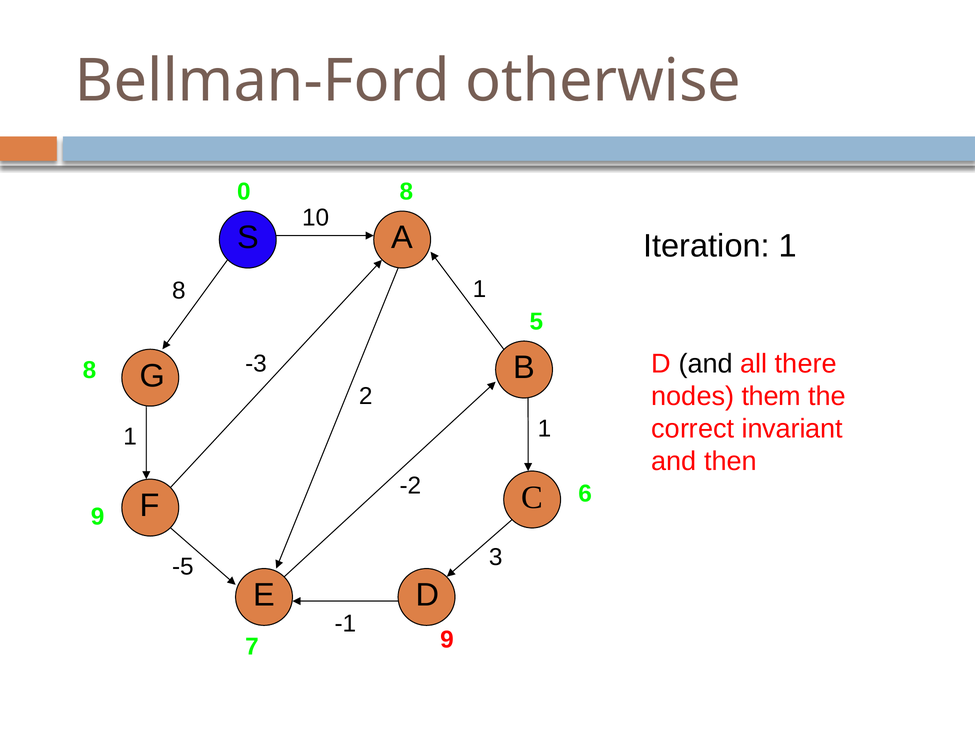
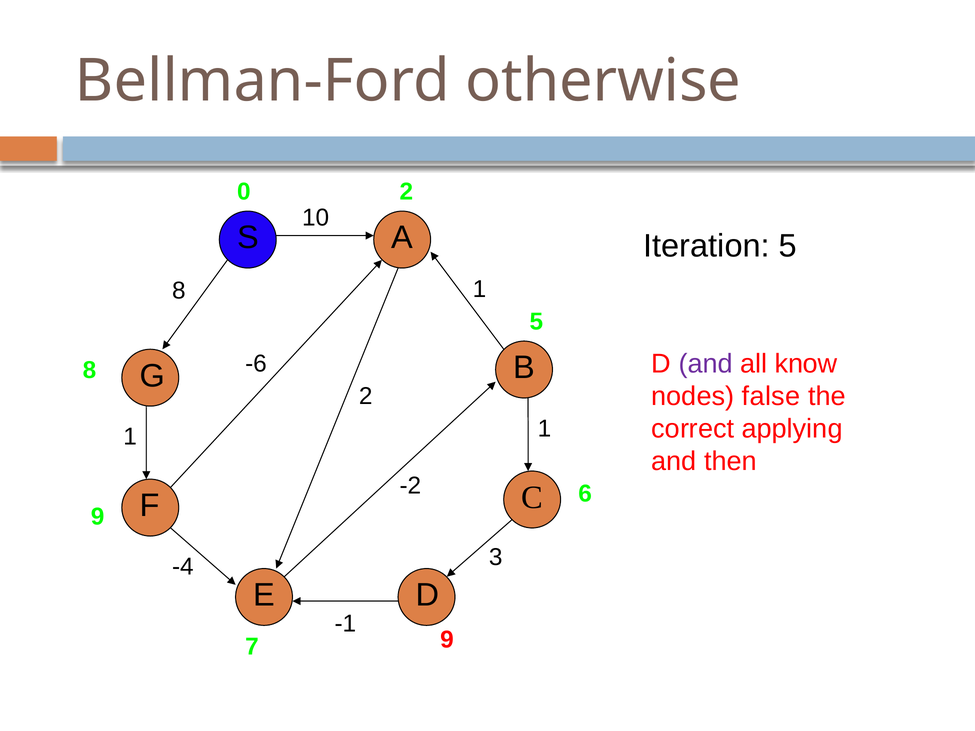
0 8: 8 -> 2 (406, 192)
Iteration 1: 1 -> 5 (788, 246)
and colour: black -> purple (706, 364)
there: there -> know (806, 364)
-3: -3 -> -6 (256, 364)
them: them -> false (771, 397)
invariant: invariant -> applying (792, 429)
-5: -5 -> -4 (183, 567)
